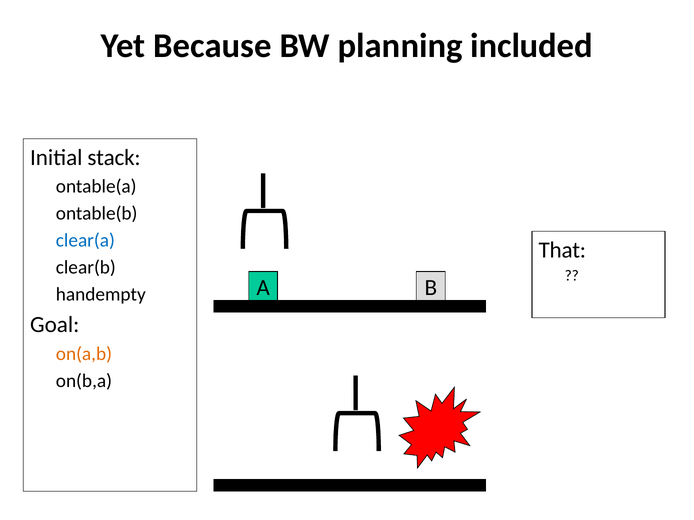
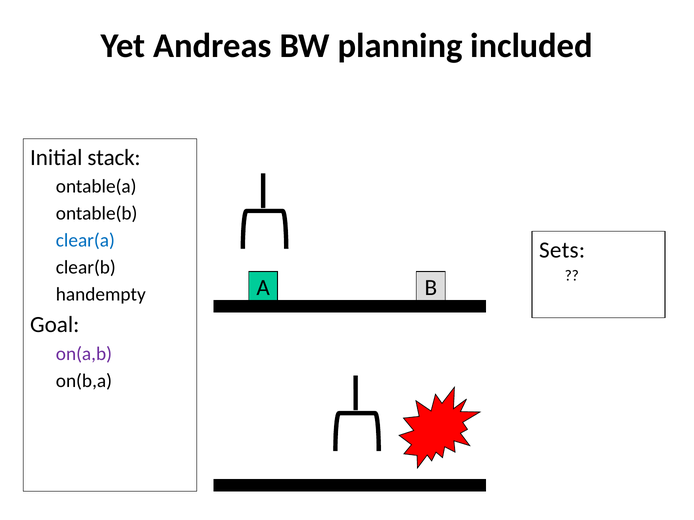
Because: Because -> Andreas (212, 46)
That: That -> Sets (562, 250)
on(a,b colour: orange -> purple (84, 354)
